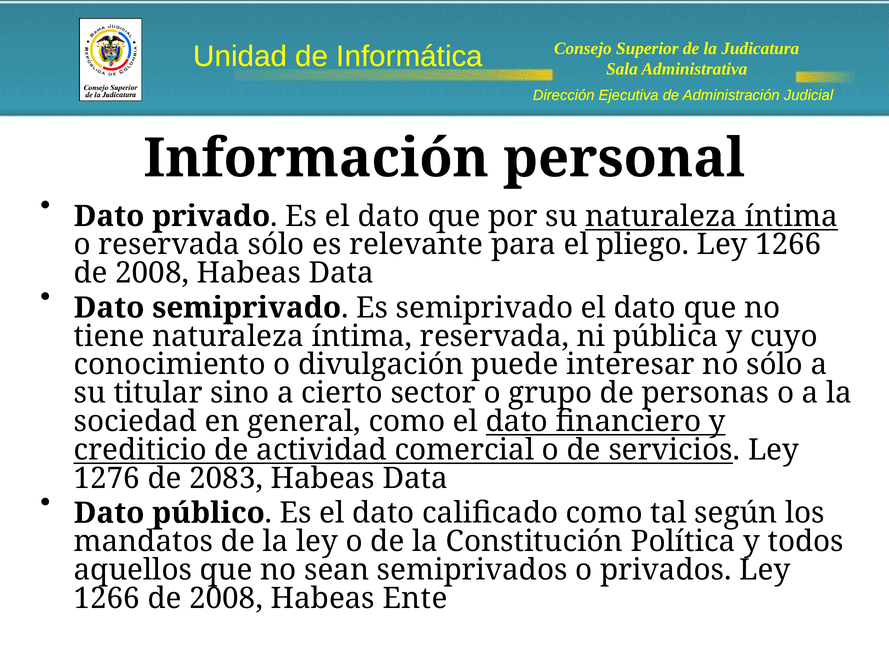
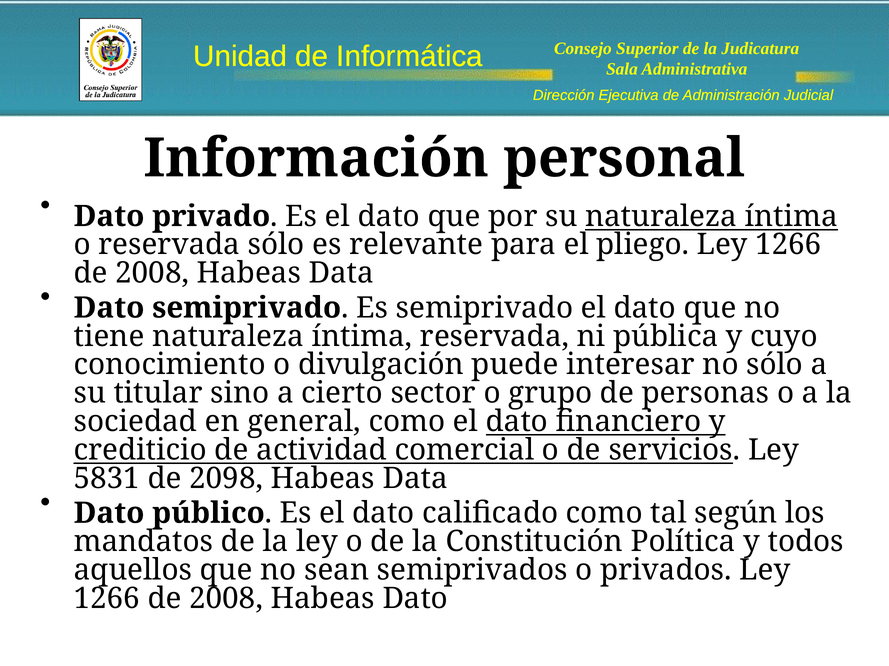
1276: 1276 -> 5831 (107, 479)
2083: 2083 -> 2098 (226, 479)
Habeas Ente: Ente -> Dato (415, 599)
